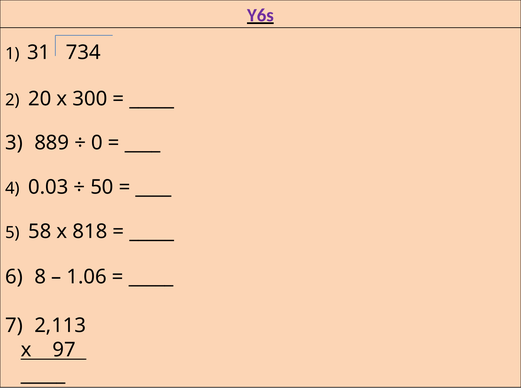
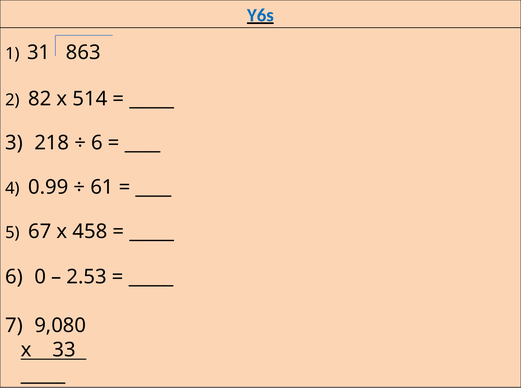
Y6s colour: purple -> blue (260, 15)
734: 734 -> 863 (83, 53)
20: 20 -> 82 (40, 99)
300: 300 -> 514 (90, 99)
889: 889 -> 218 (52, 143)
0: 0 -> 6 (97, 143)
0.03: 0.03 -> 0.99 (48, 187)
50: 50 -> 61 (102, 187)
58: 58 -> 67 (40, 231)
818: 818 -> 458 (90, 231)
8: 8 -> 0 (40, 277)
1.06: 1.06 -> 2.53 (87, 277)
2,113: 2,113 -> 9,080 (60, 325)
97: 97 -> 33 (64, 350)
